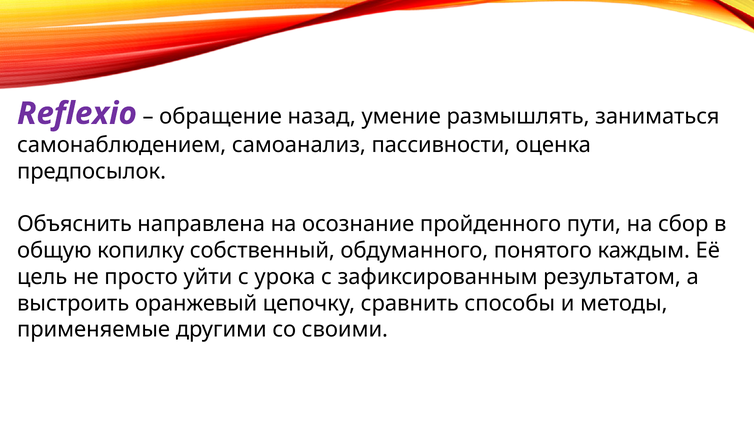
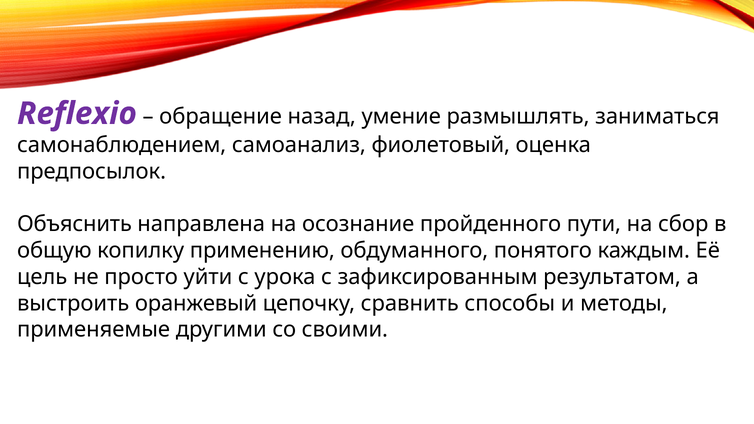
пассивности: пассивности -> фиолетовый (441, 145)
собственный: собственный -> применению (262, 251)
